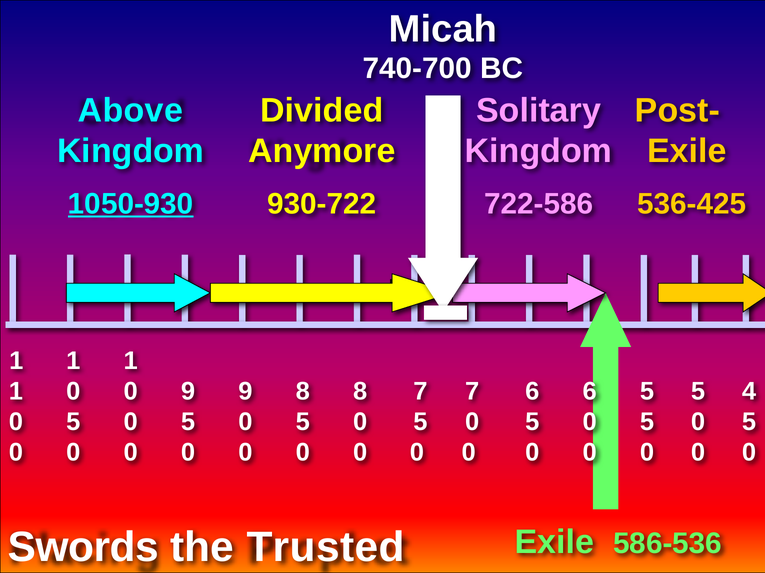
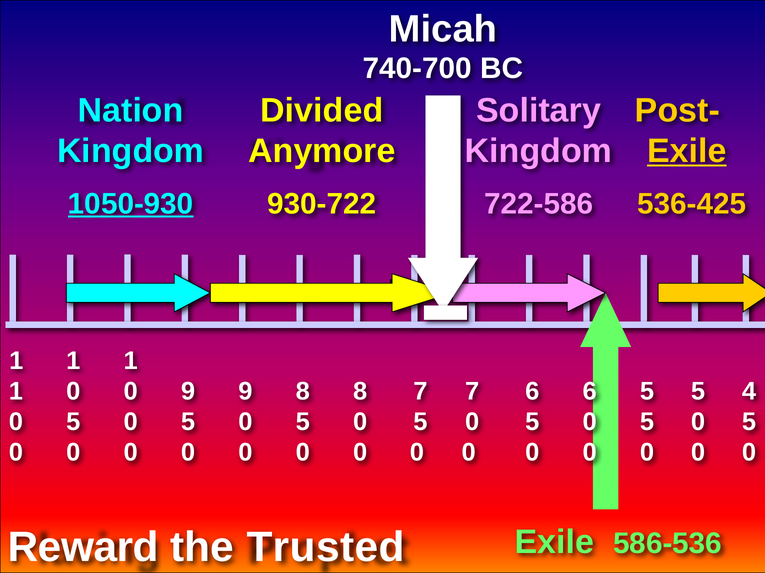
Above: Above -> Nation (131, 110)
Exile underline: none -> present (687, 151)
Swords: Swords -> Reward (83, 548)
